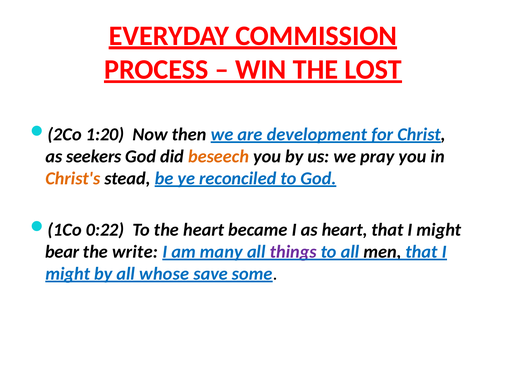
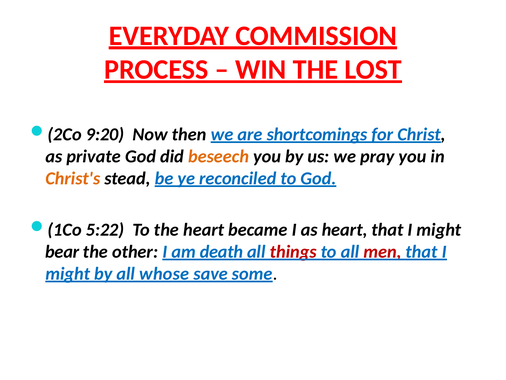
1:20: 1:20 -> 9:20 (105, 134)
development: development -> shortcomings (317, 134)
seekers: seekers -> private (94, 156)
0:22: 0:22 -> 5:22 (105, 229)
write: write -> other (135, 251)
many: many -> death (221, 251)
things colour: purple -> red (293, 251)
men colour: black -> red (382, 251)
